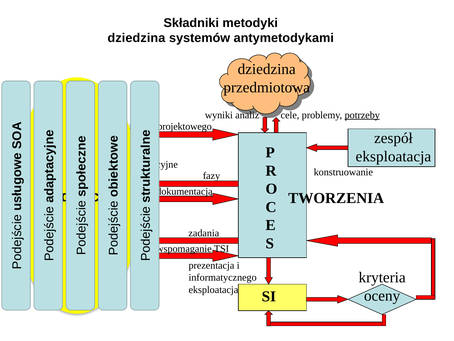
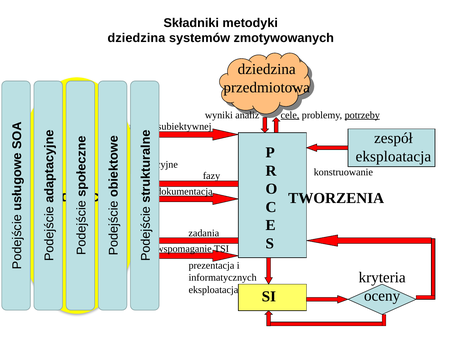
antymetodykami: antymetodykami -> zmotywowanych (284, 38)
cele underline: none -> present (290, 115)
projektowego: projektowego -> subiektywnej (185, 126)
informatycznego: informatycznego -> informatycznych (223, 277)
